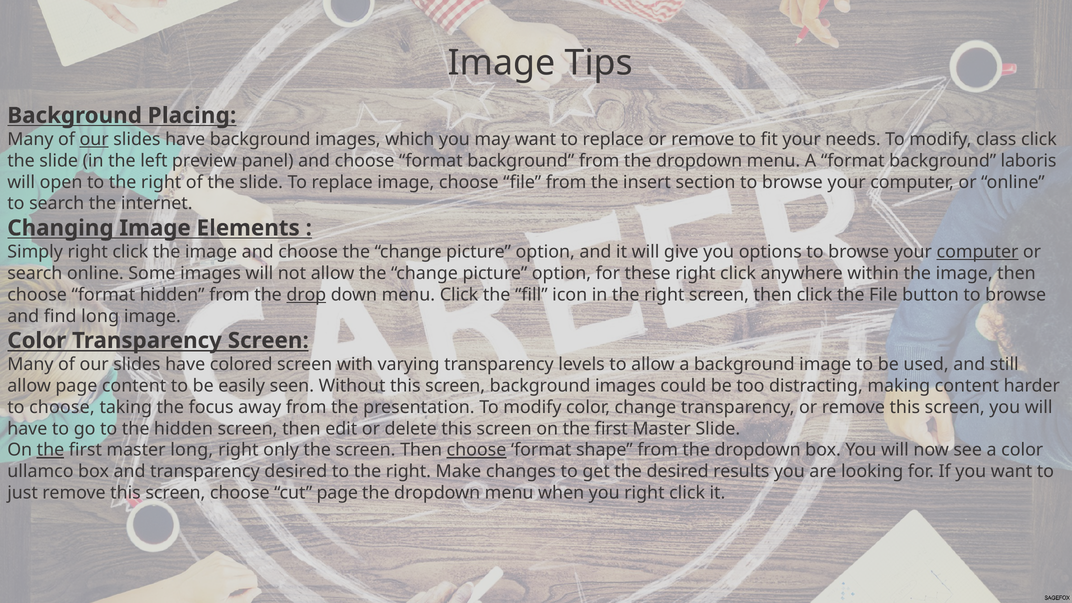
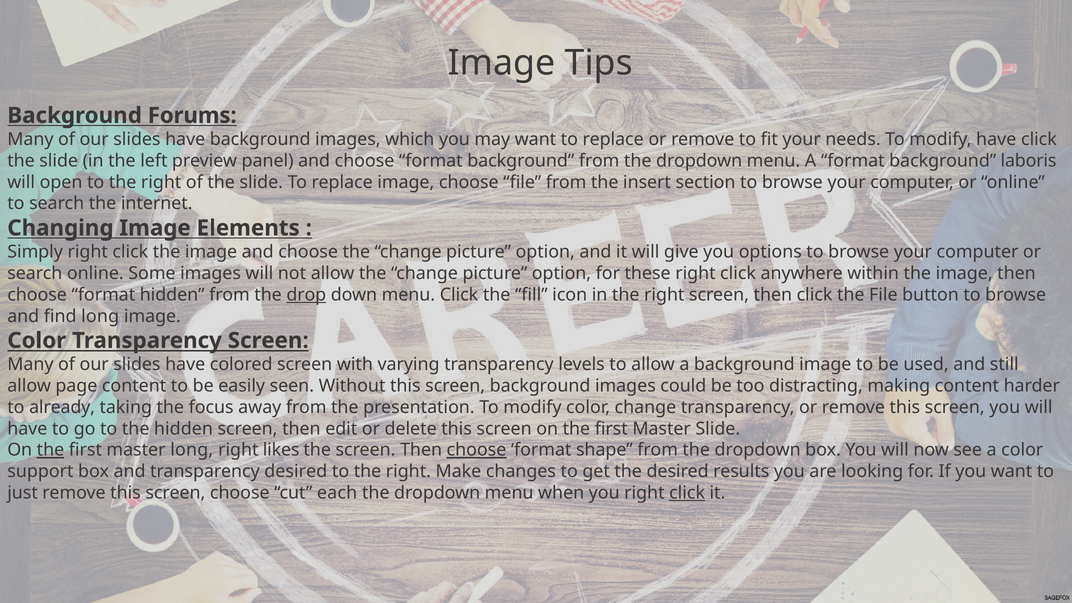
Placing: Placing -> Forums (192, 116)
our underline: present -> none (94, 139)
modify class: class -> have (996, 139)
computer underline: present -> none (978, 252)
to choose: choose -> already (62, 407)
only: only -> likes (281, 450)
ullamco: ullamco -> support (40, 472)
cut page: page -> each (337, 493)
click underline: none -> present (687, 493)
